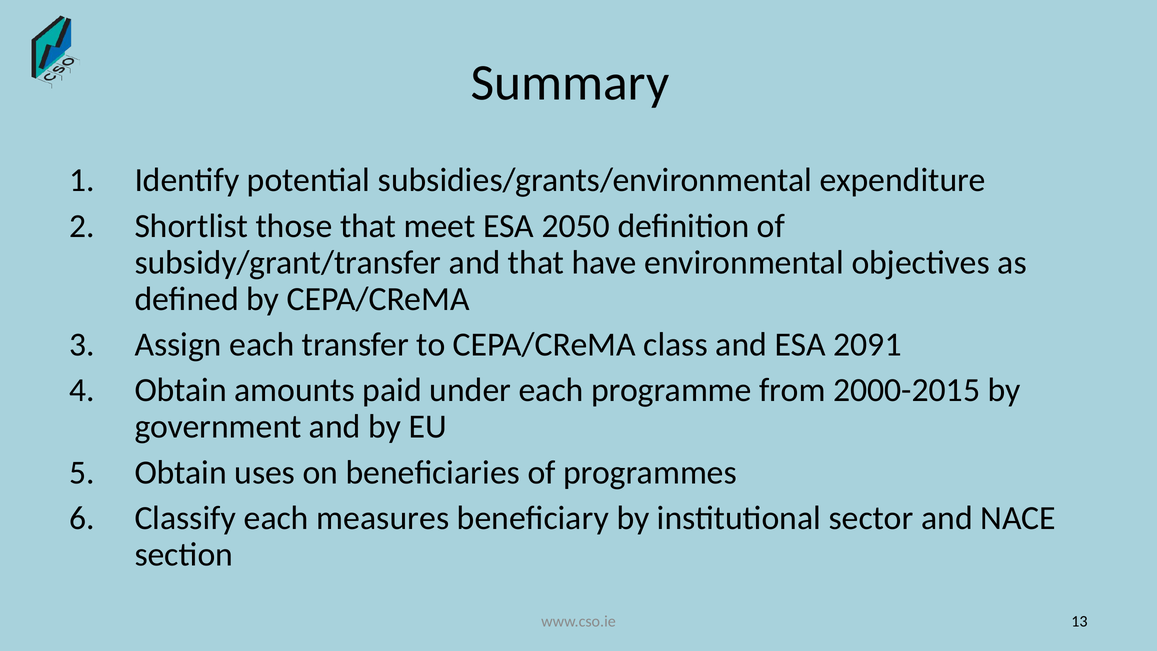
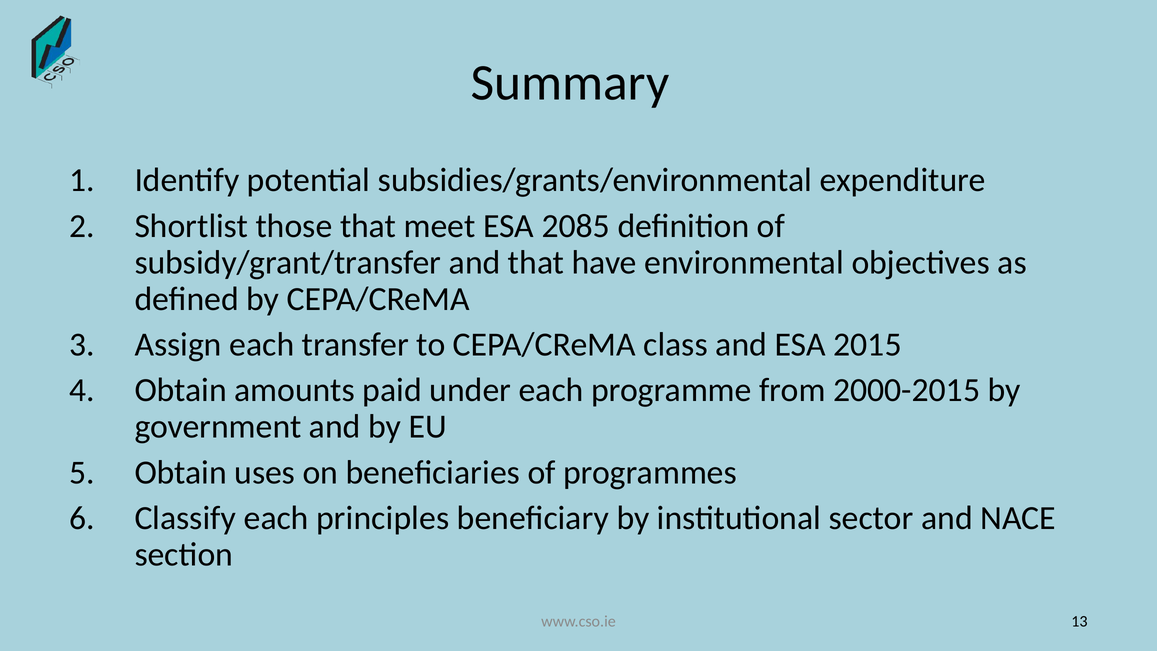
2050: 2050 -> 2085 (576, 226)
2091: 2091 -> 2015 (867, 345)
measures: measures -> principles (383, 518)
